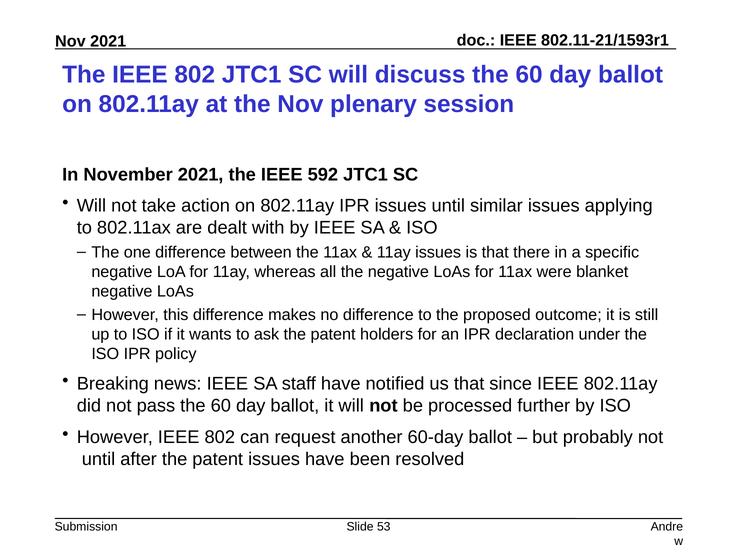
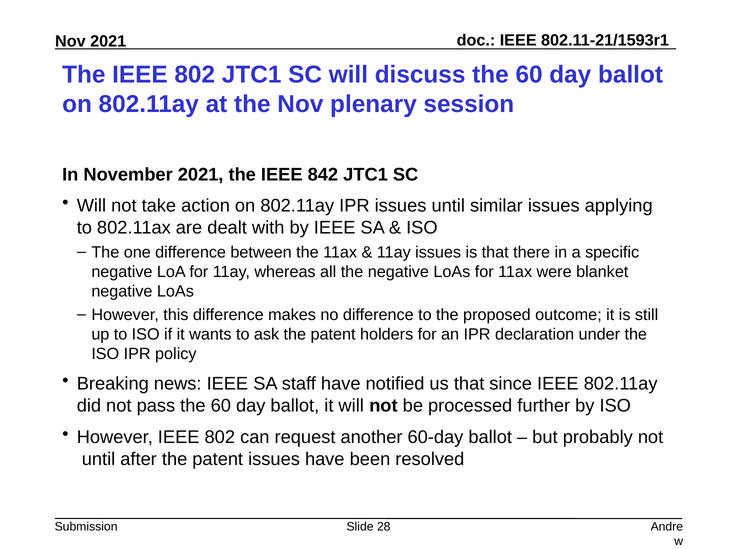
592: 592 -> 842 (323, 174)
53: 53 -> 28 (384, 526)
